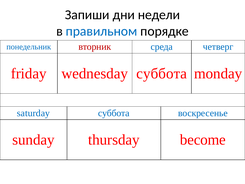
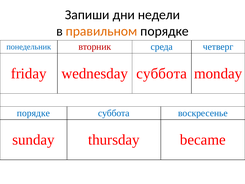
правильном colour: blue -> orange (102, 31)
saturday: saturday -> порядке (33, 113)
become: become -> became (203, 140)
